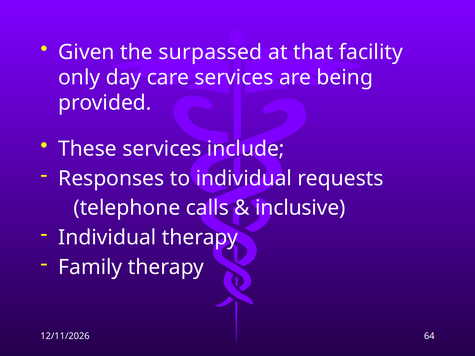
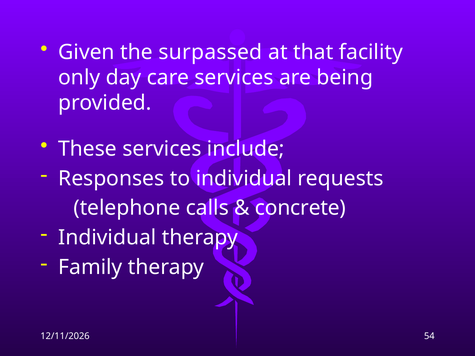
inclusive: inclusive -> concrete (300, 208)
64: 64 -> 54 (429, 336)
